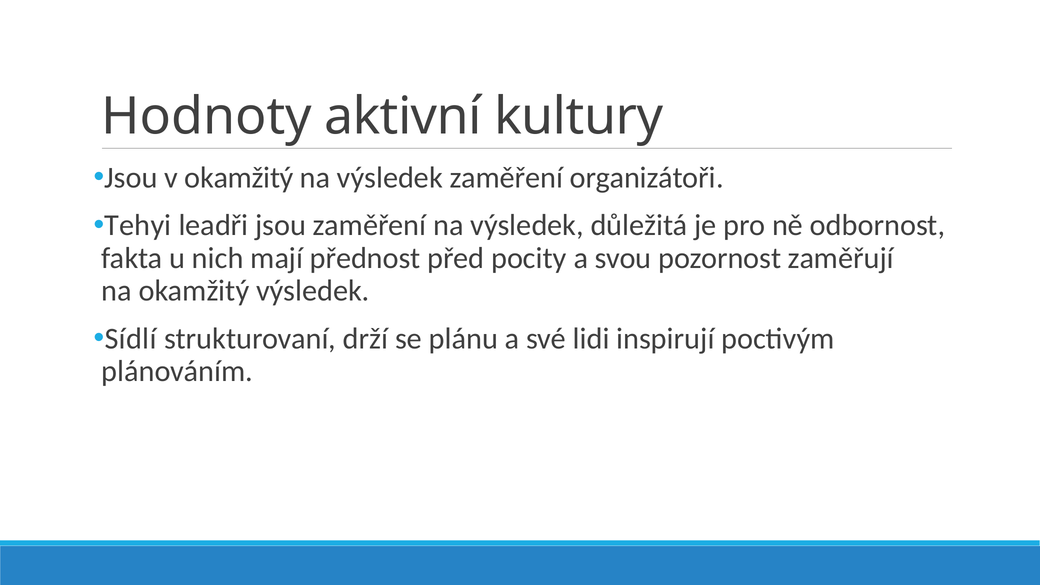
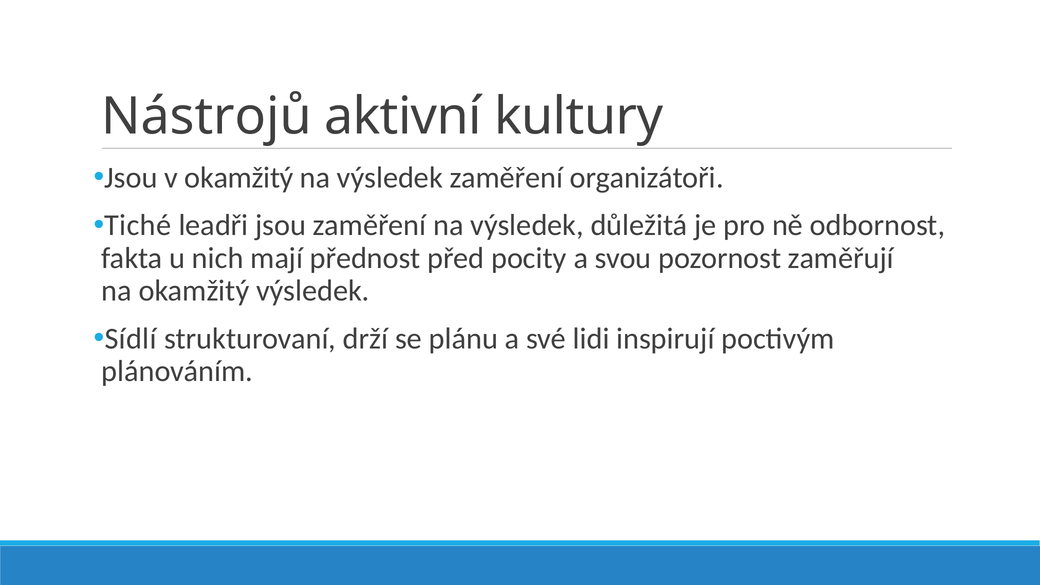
Hodnoty: Hodnoty -> Nástrojů (207, 117)
Tehyi: Tehyi -> Tiché (138, 225)
